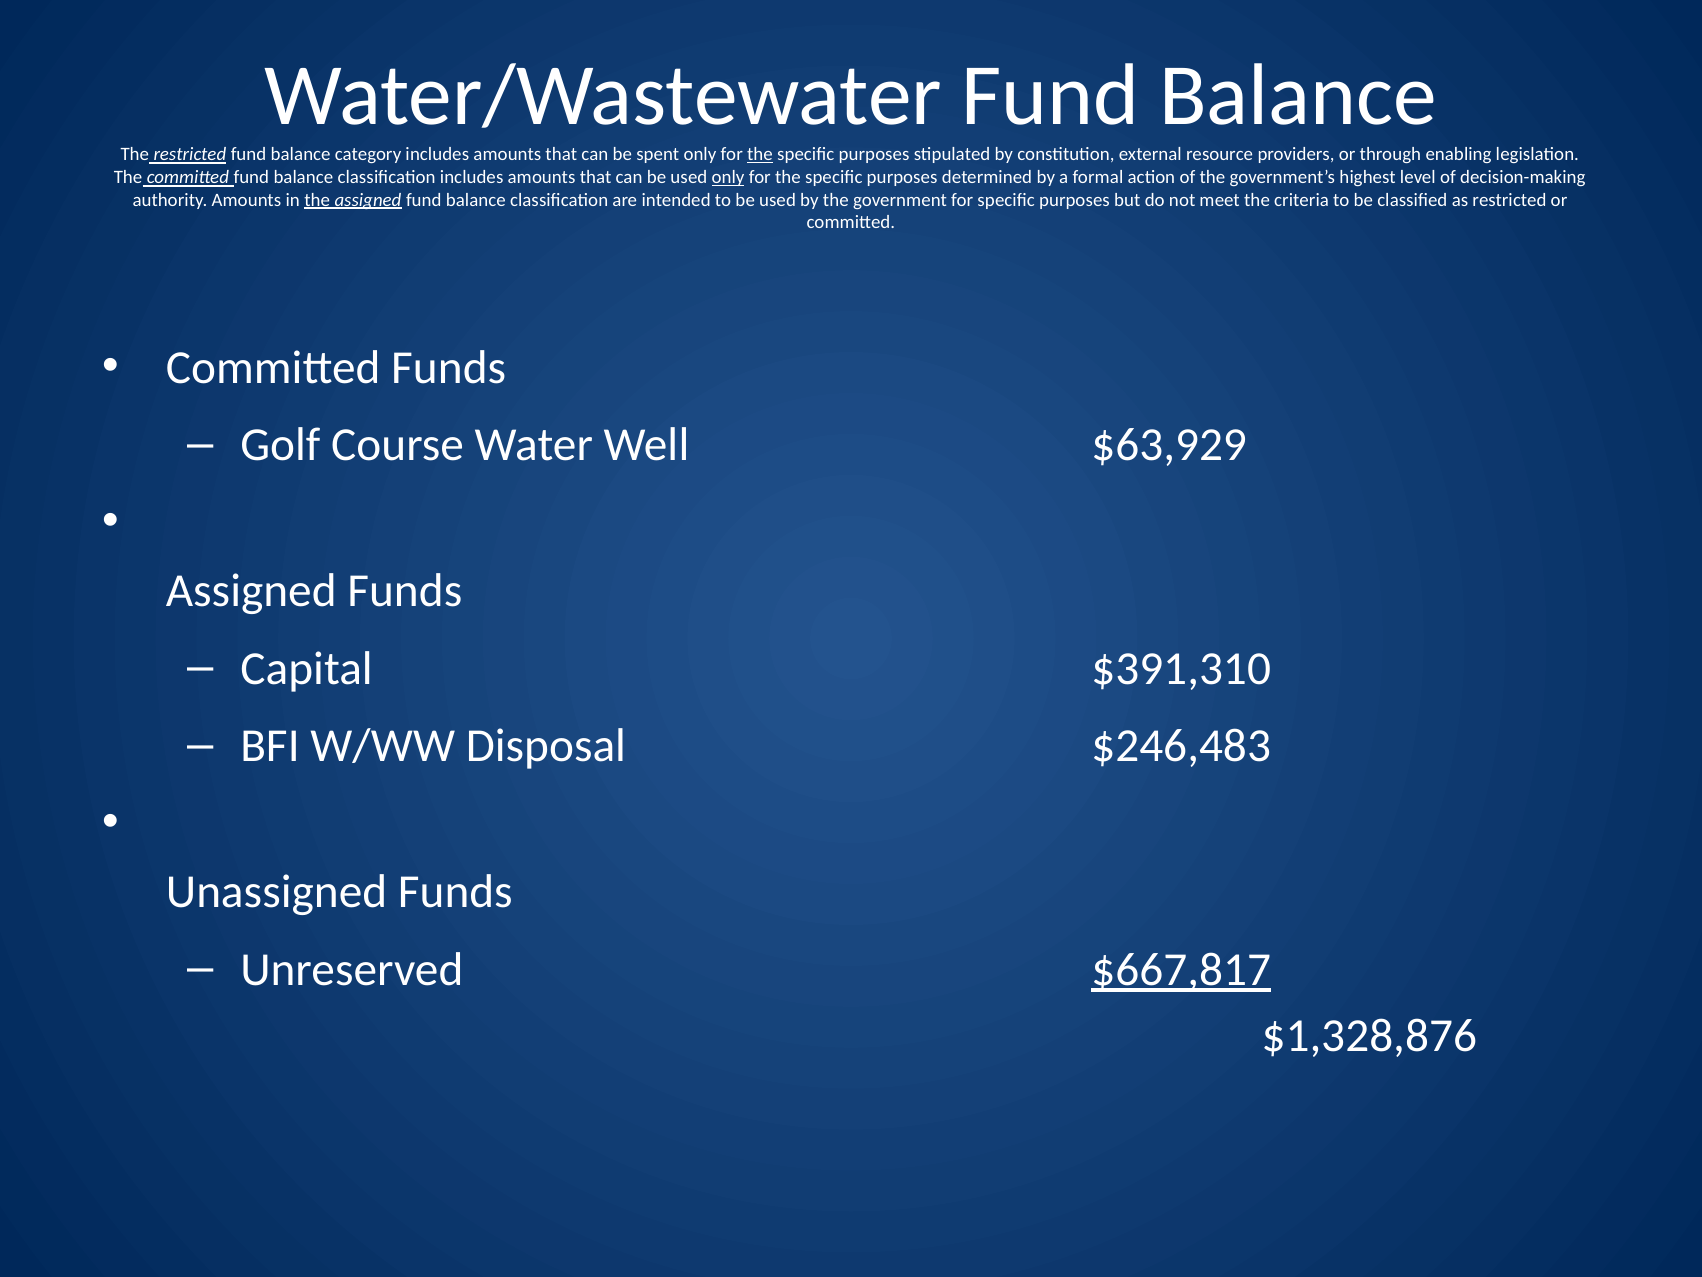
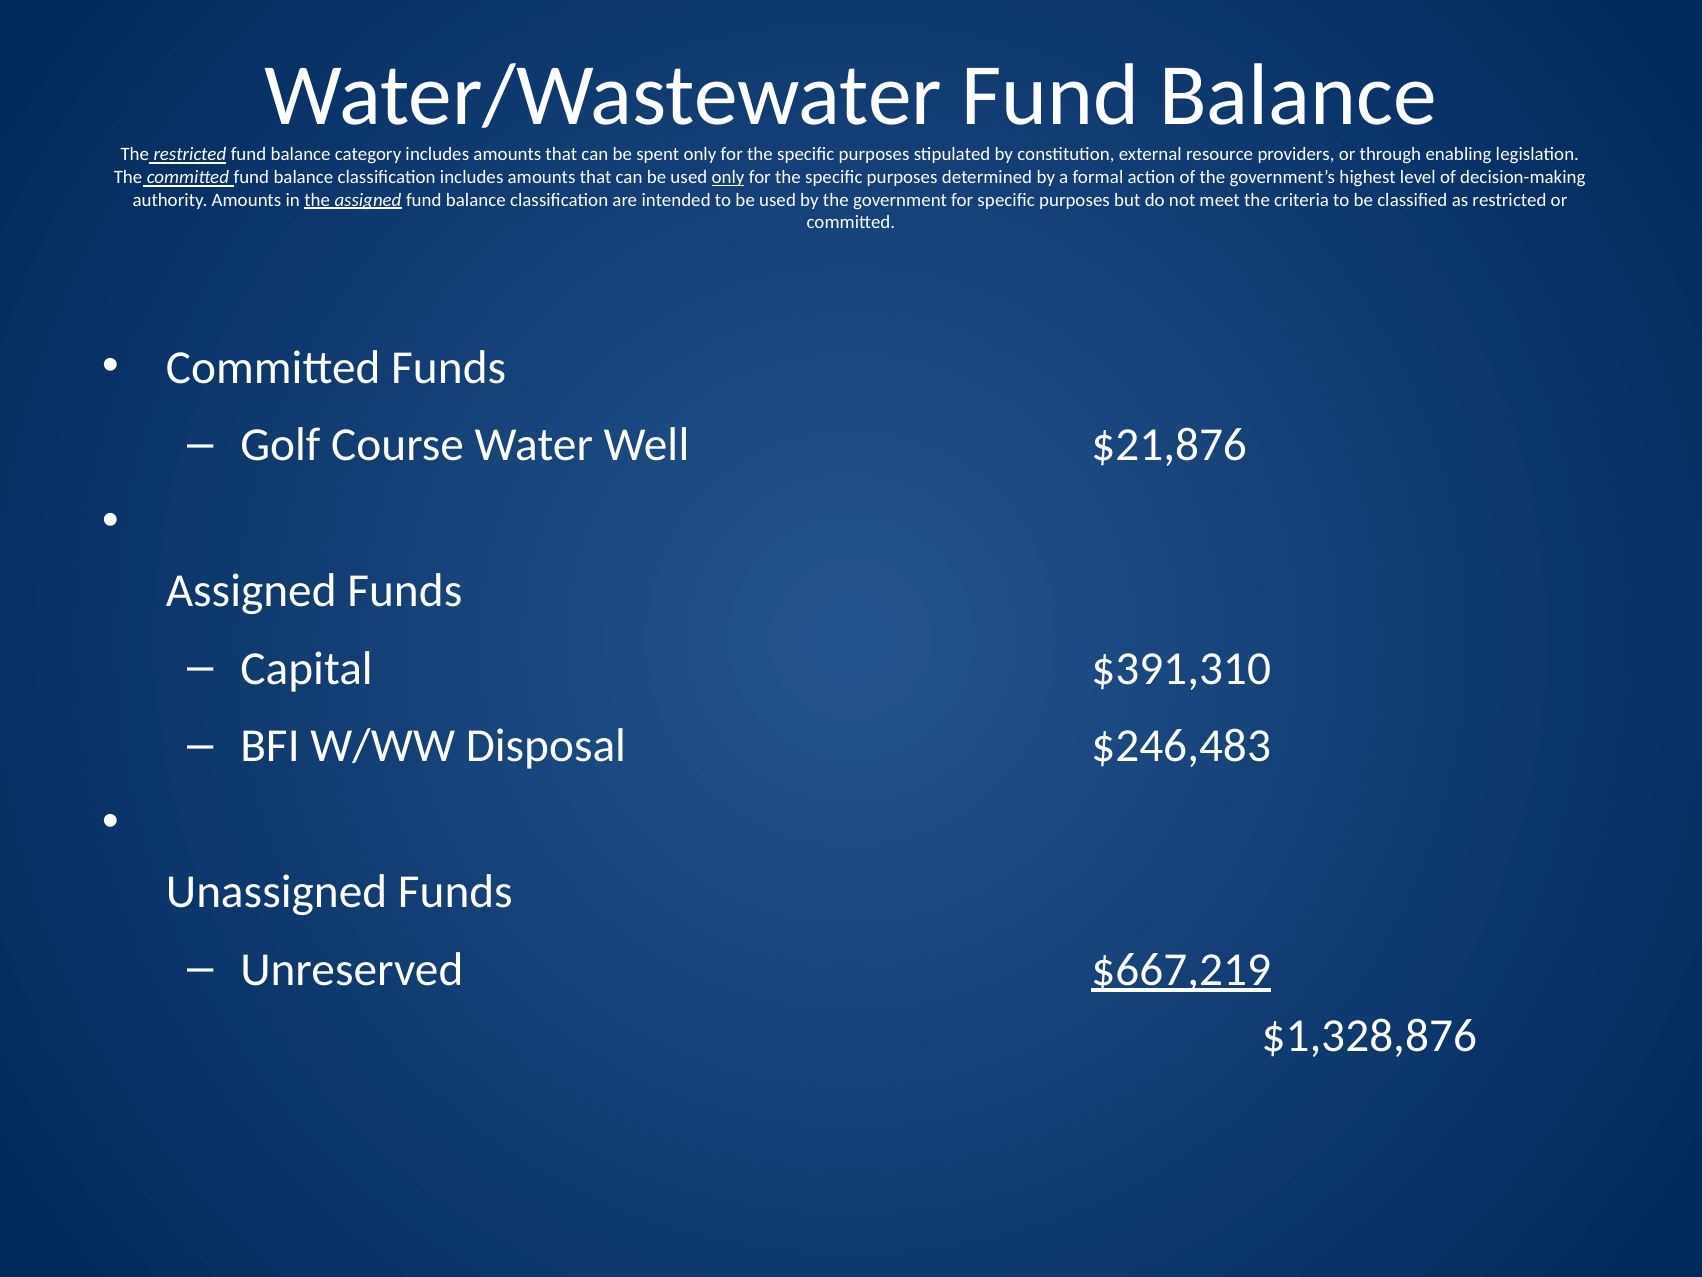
the underline: present -> none (760, 155)
$63,929: $63,929 -> $21,876 (1169, 445)
$667,817: $667,817 -> $667,219 (1181, 969)
